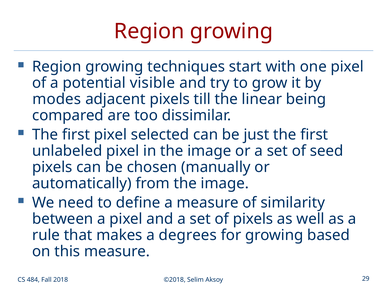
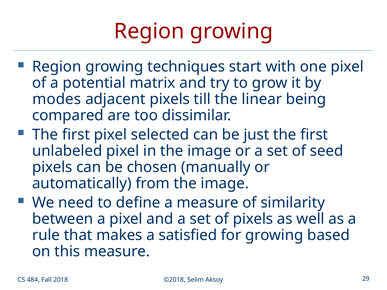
visible: visible -> matrix (153, 83)
degrees: degrees -> satisfied (188, 235)
